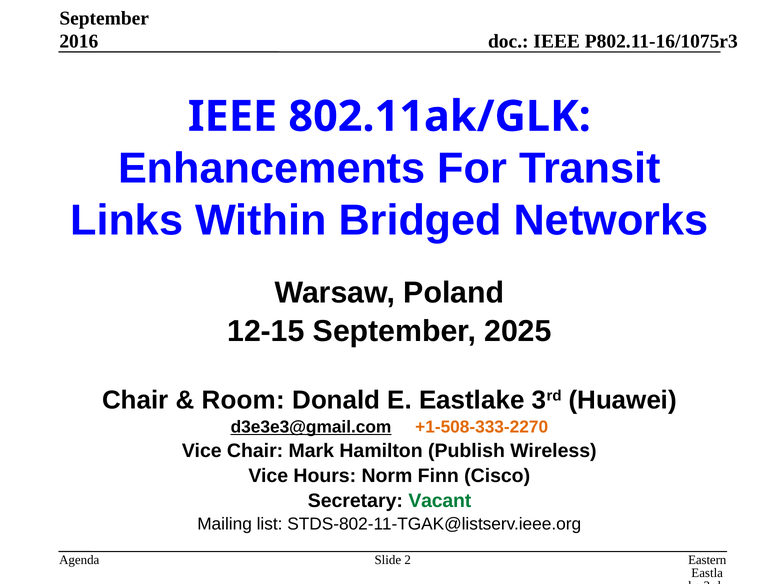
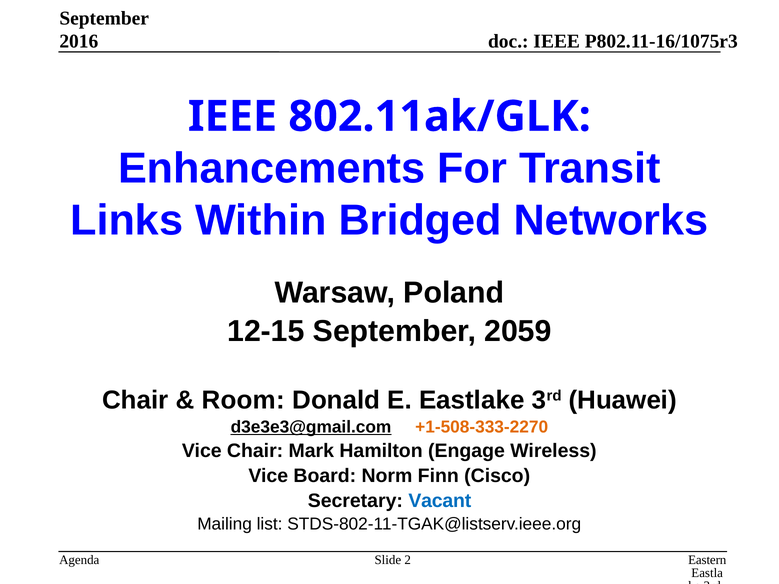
2025: 2025 -> 2059 (518, 332)
Publish: Publish -> Engage (466, 451)
Hours: Hours -> Board (325, 476)
Vacant colour: green -> blue (440, 501)
